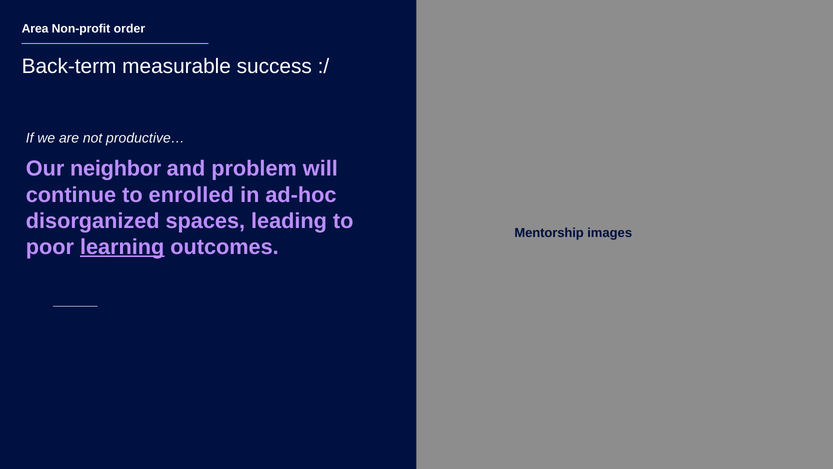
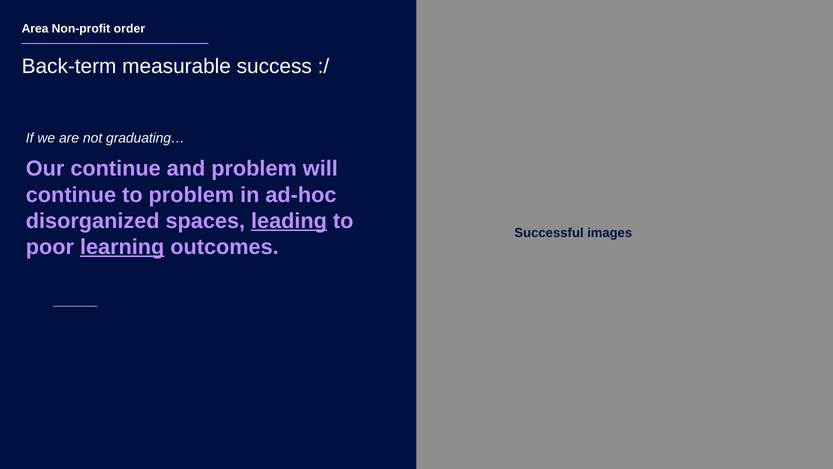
productive…: productive… -> graduating… (145, 138)
Our neighbor: neighbor -> continue (116, 169)
to enrolled: enrolled -> problem (191, 195)
leading underline: none -> present (289, 221)
Mentorship: Mentorship -> Successful (549, 233)
